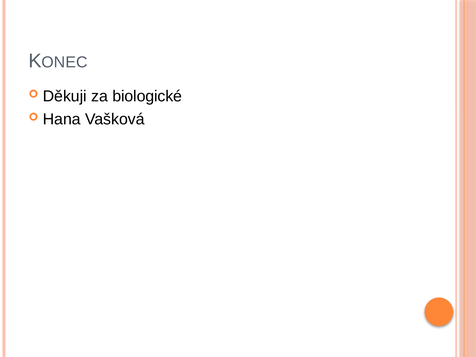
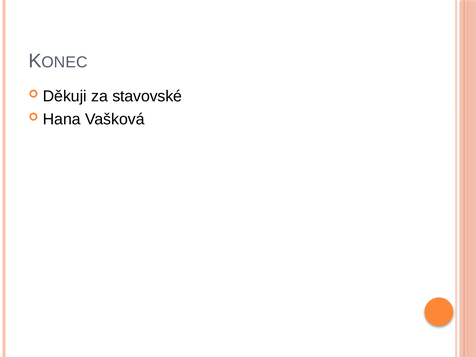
biologické: biologické -> stavovské (147, 96)
